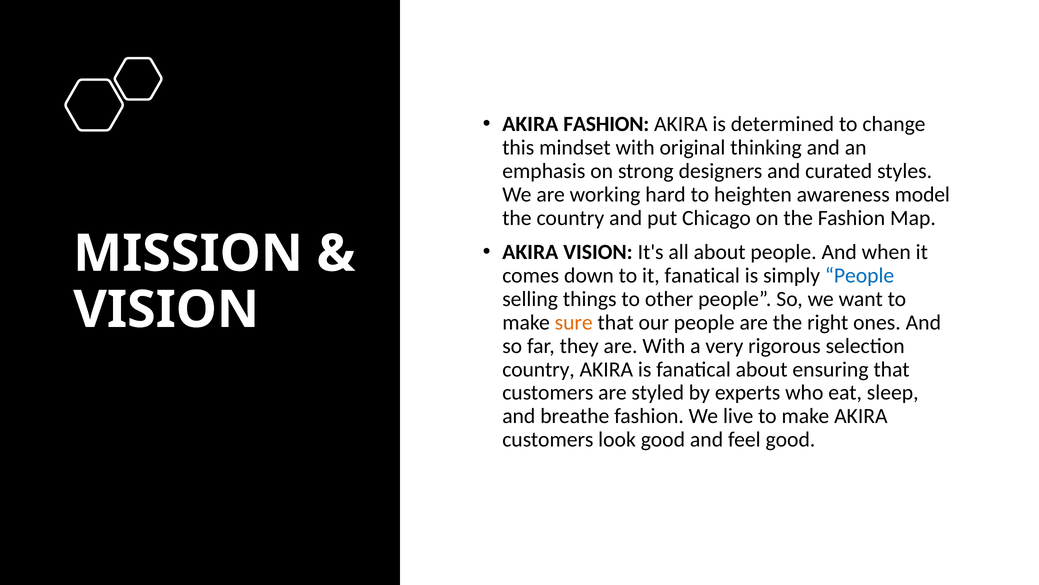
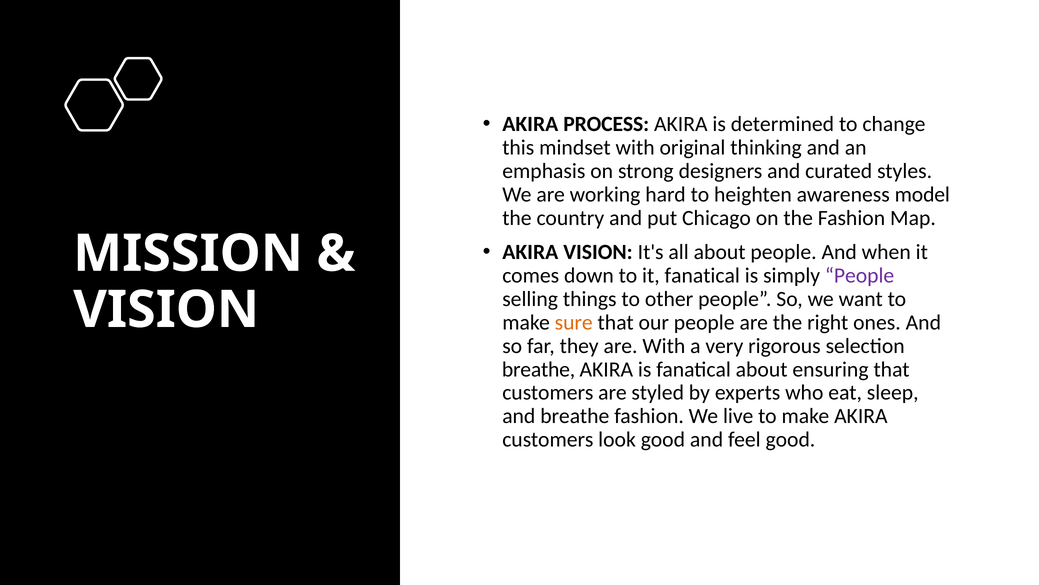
AKIRA FASHION: FASHION -> PROCESS (606, 124)
People colour: blue -> purple (860, 275)
country: country -> breathe (539, 369)
